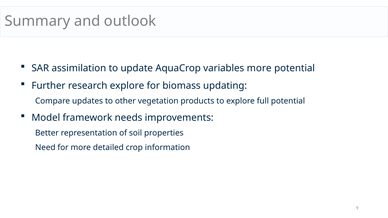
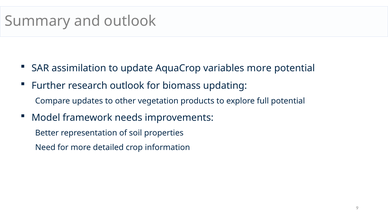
research explore: explore -> outlook (127, 86)
